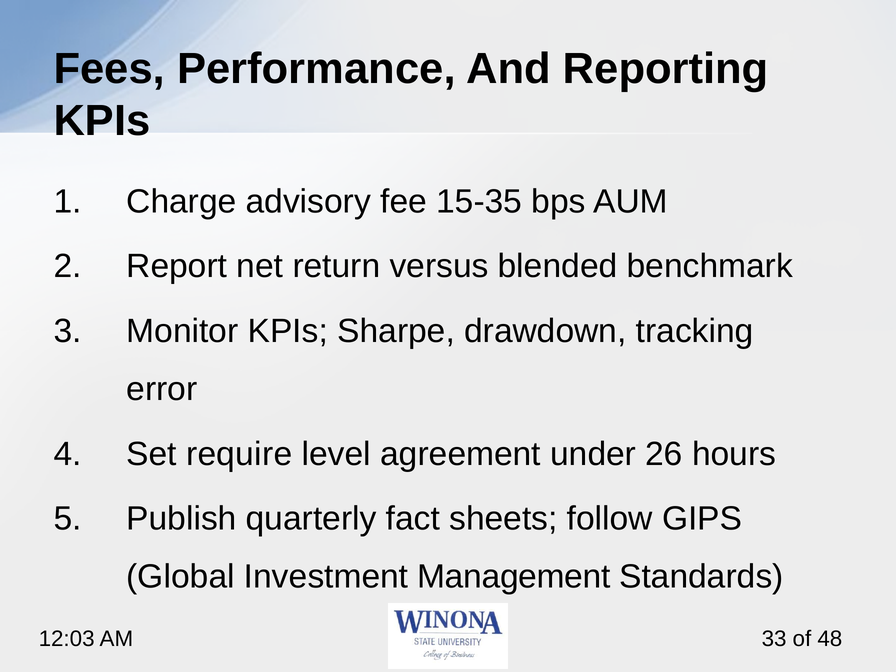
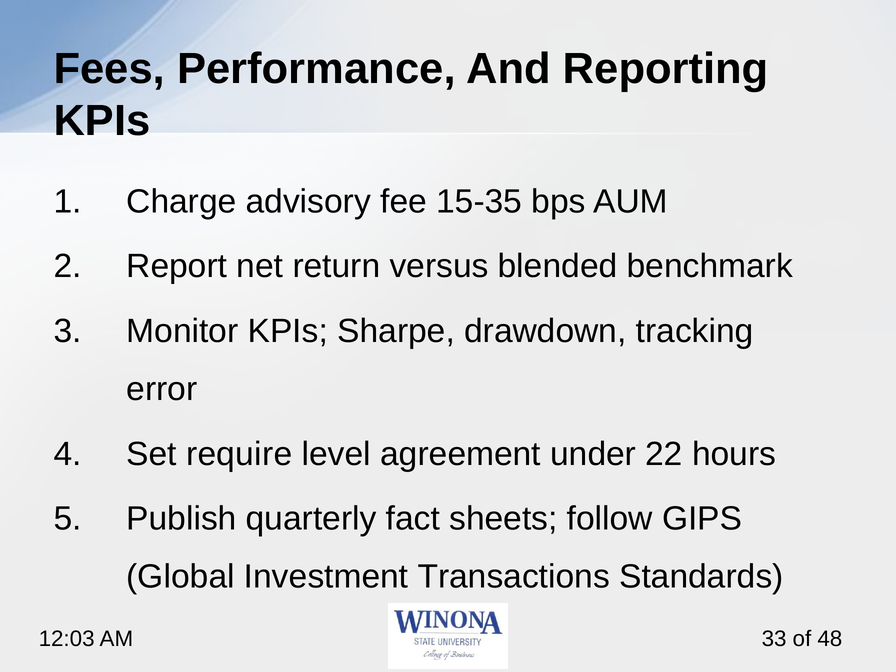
26: 26 -> 22 (664, 454)
Management: Management -> Transactions (514, 577)
